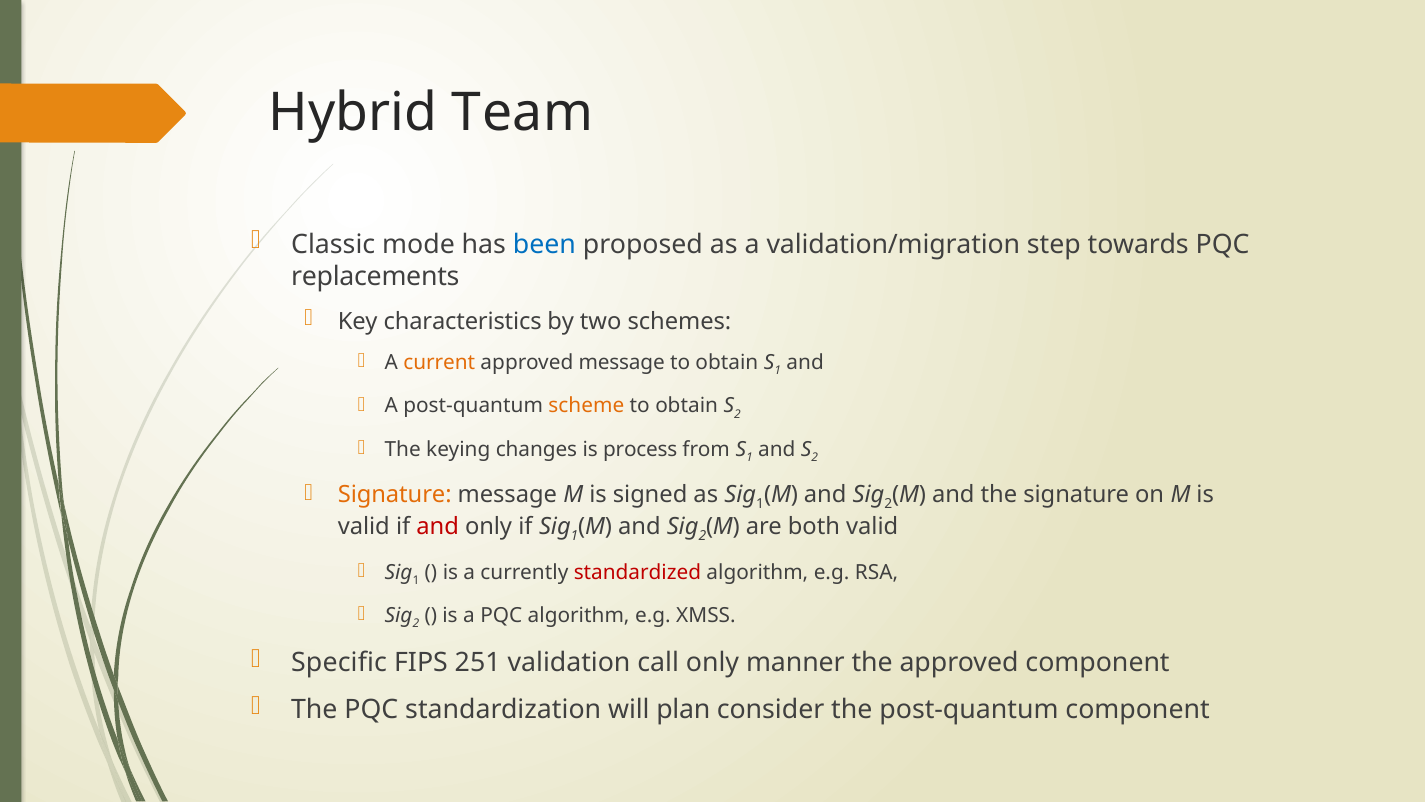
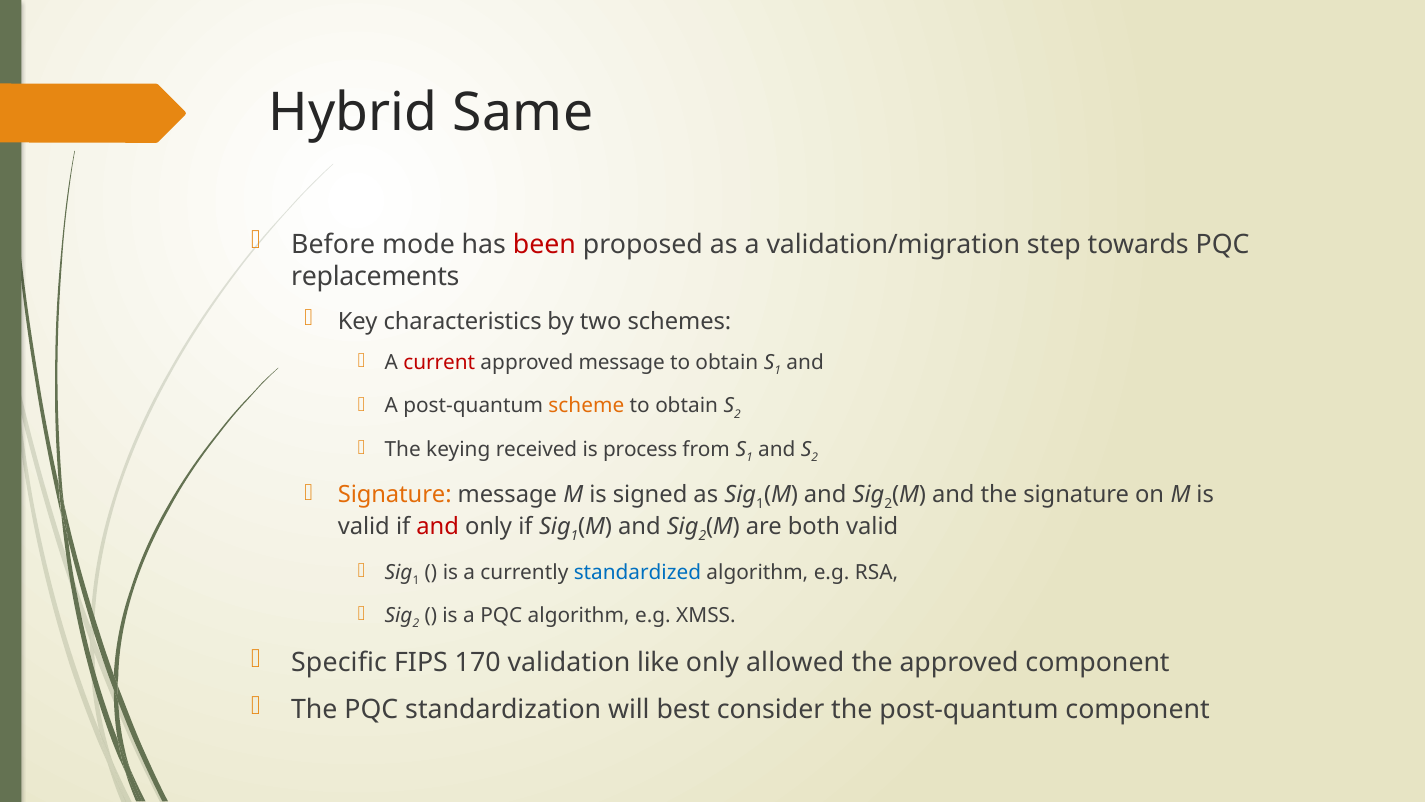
Team: Team -> Same (523, 112)
Classic: Classic -> Before (333, 244)
been colour: blue -> red (544, 244)
current colour: orange -> red (439, 363)
changes: changes -> received (537, 449)
standardized colour: red -> blue (637, 572)
251: 251 -> 170 (478, 663)
call: call -> like (658, 663)
manner: manner -> allowed (795, 663)
plan: plan -> best (683, 710)
